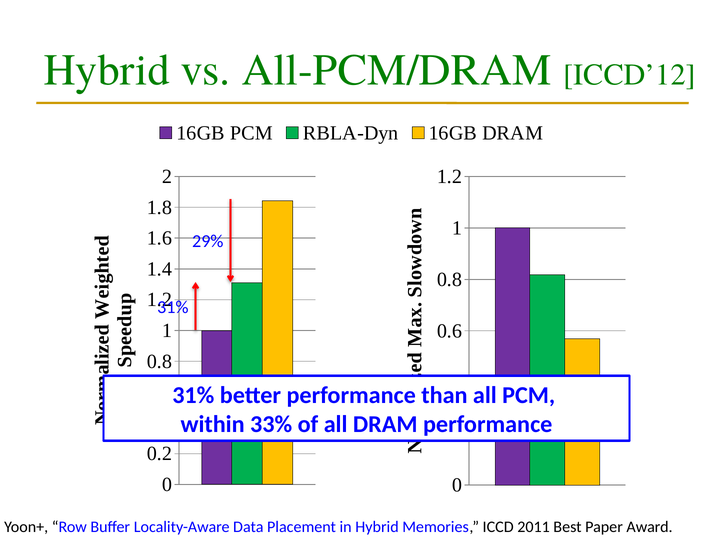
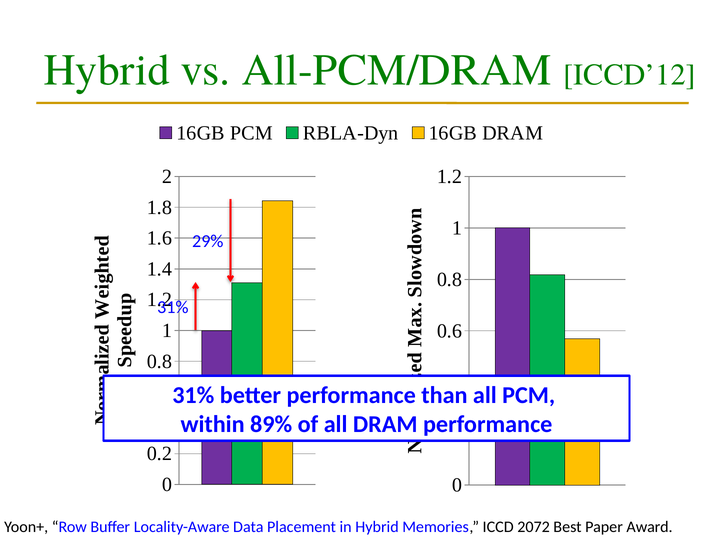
33%: 33% -> 89% (271, 425)
2011: 2011 -> 2072 (534, 528)
